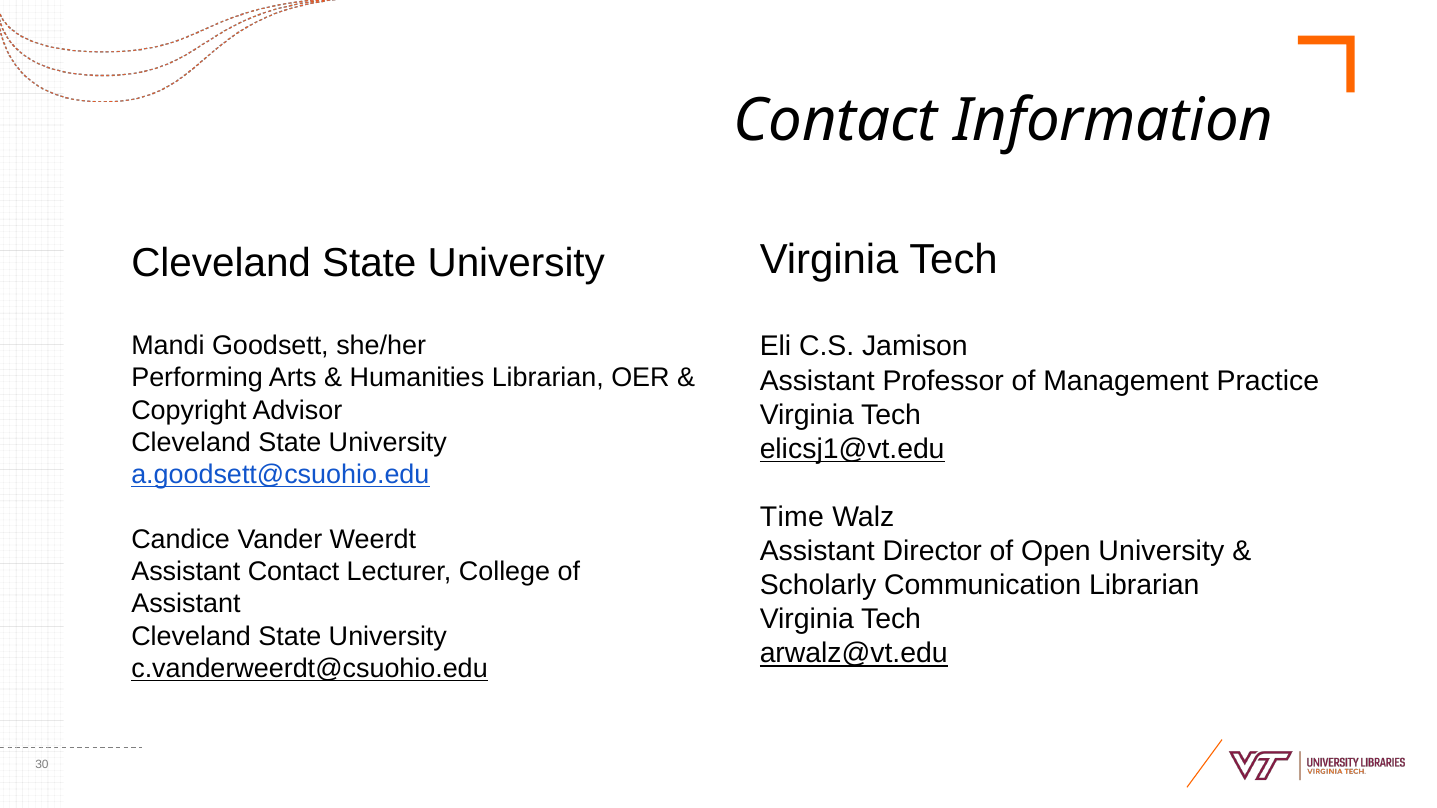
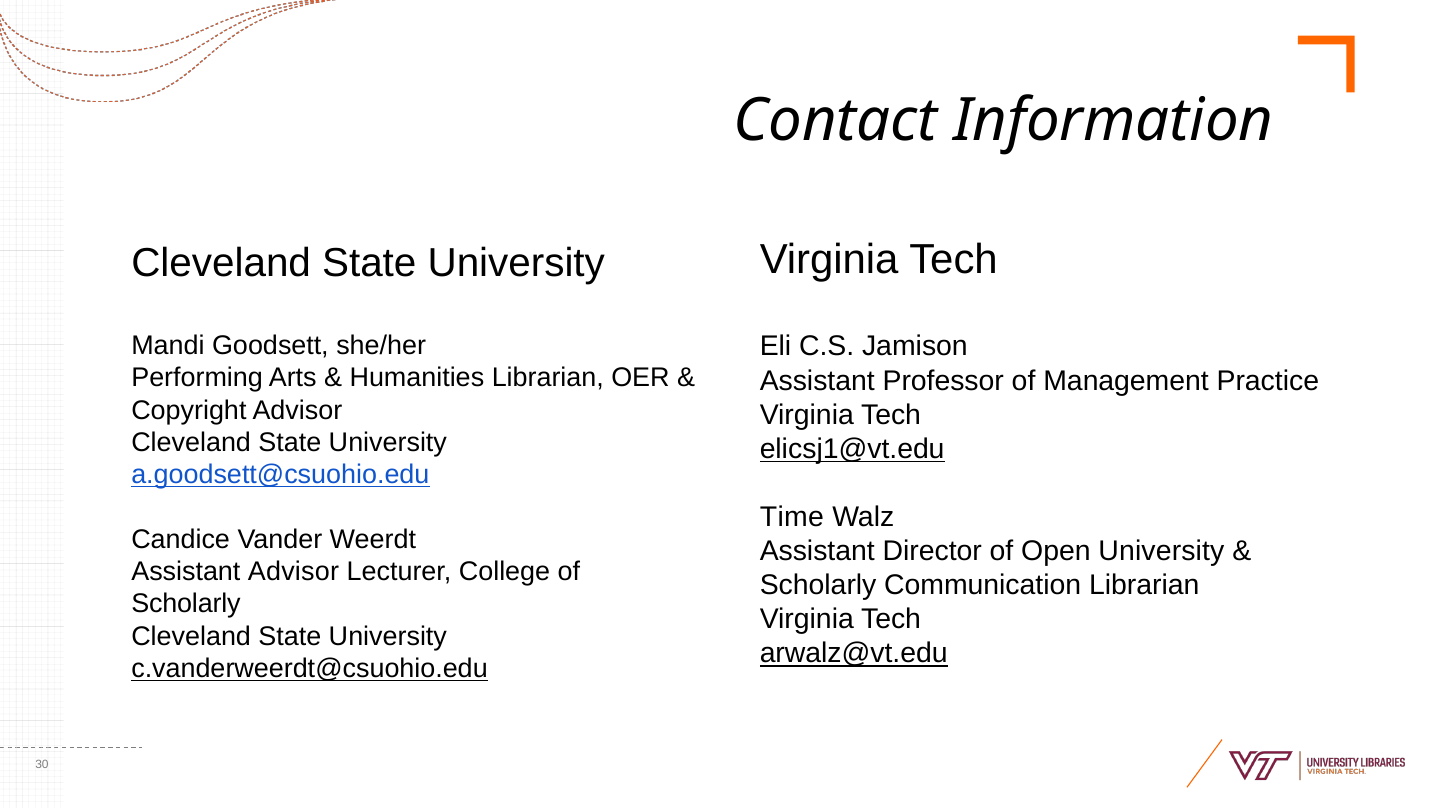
Assistant Contact: Contact -> Advisor (293, 572)
Assistant: Assistant -> Scholarly (186, 604)
